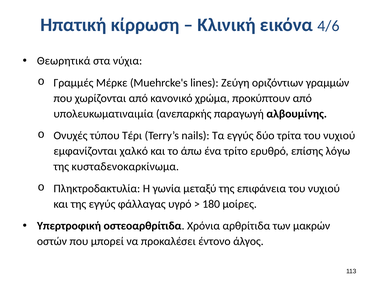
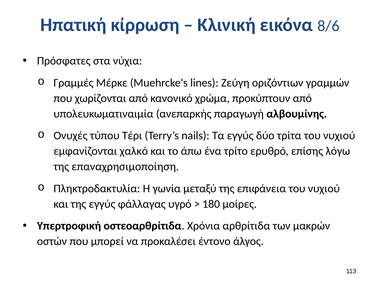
4/6: 4/6 -> 8/6 (328, 26)
Θεωρητικά: Θεωρητικά -> Πρόσφατες (64, 61)
κυσταδενοκαρκίνωμα: κυσταδενοκαρκίνωμα -> επαναχρησιμοποίηση (125, 167)
